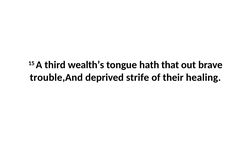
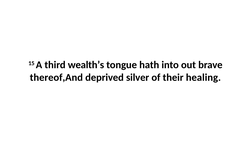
that: that -> into (170, 65)
trouble,And: trouble,And -> thereof,And (56, 78)
strife: strife -> silver (138, 78)
